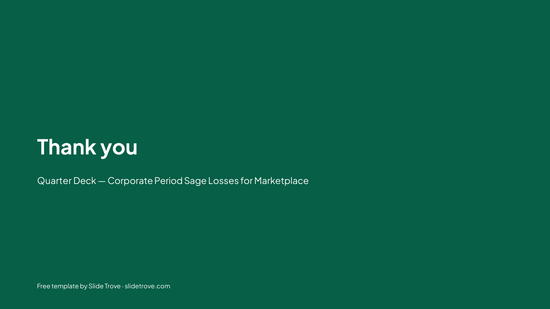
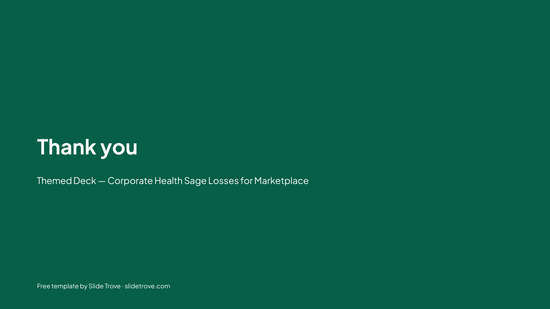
Quarter: Quarter -> Themed (54, 181)
Period: Period -> Health (169, 181)
